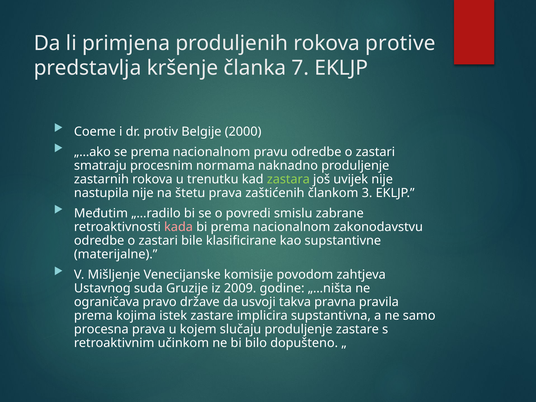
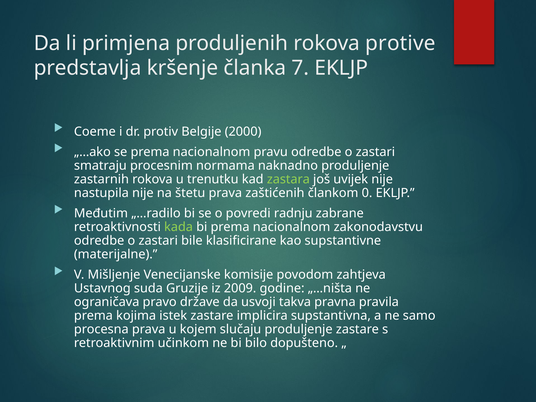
3: 3 -> 0 (367, 193)
smislu: smislu -> radnju (293, 213)
kada colour: pink -> light green (179, 227)
